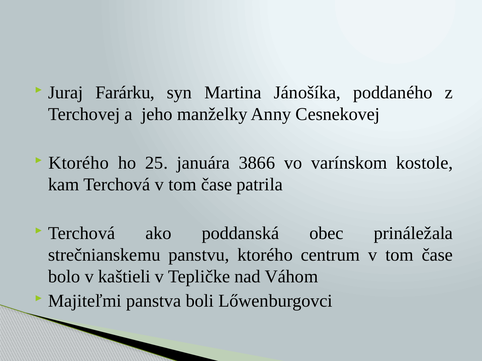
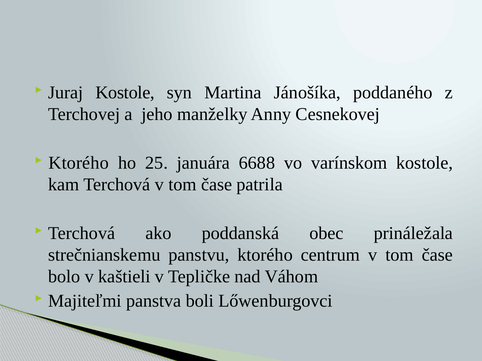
Juraj Farárku: Farárku -> Kostole (125, 93)
3866: 3866 -> 6688 (257, 163)
